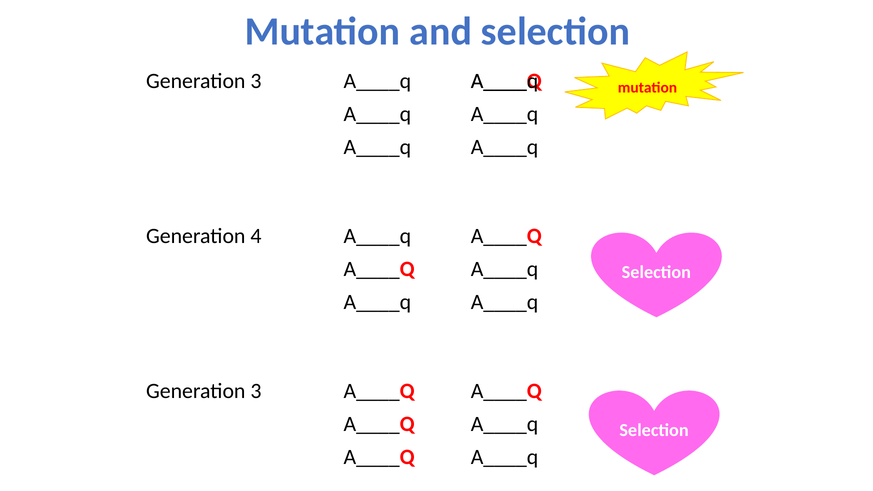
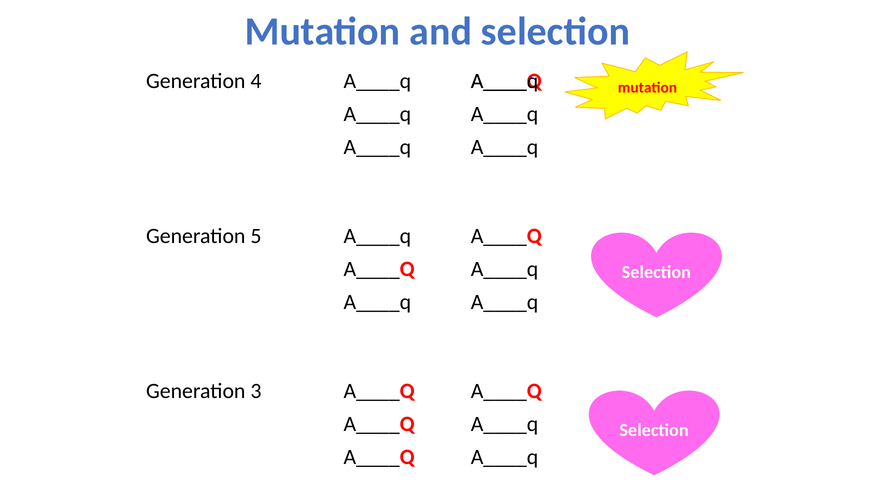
3: 3 -> 4 (256, 81)
4: 4 -> 5 (256, 236)
